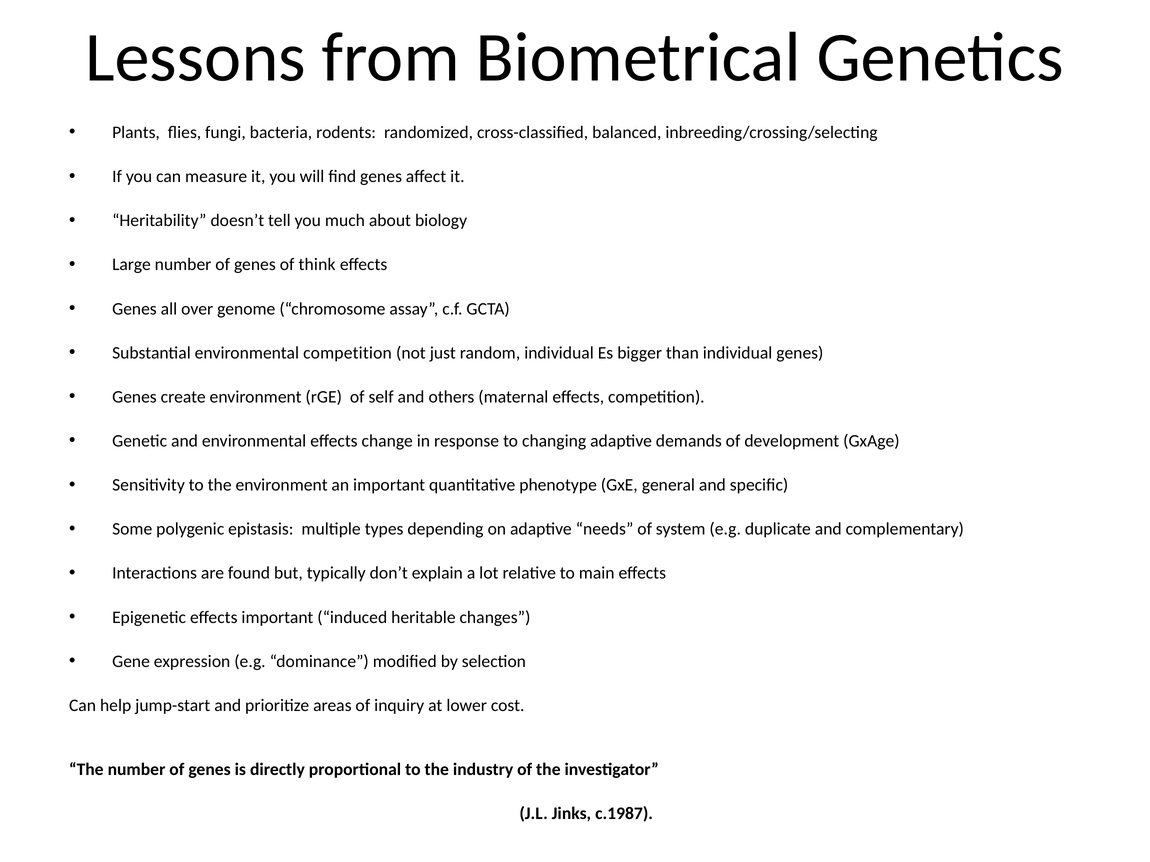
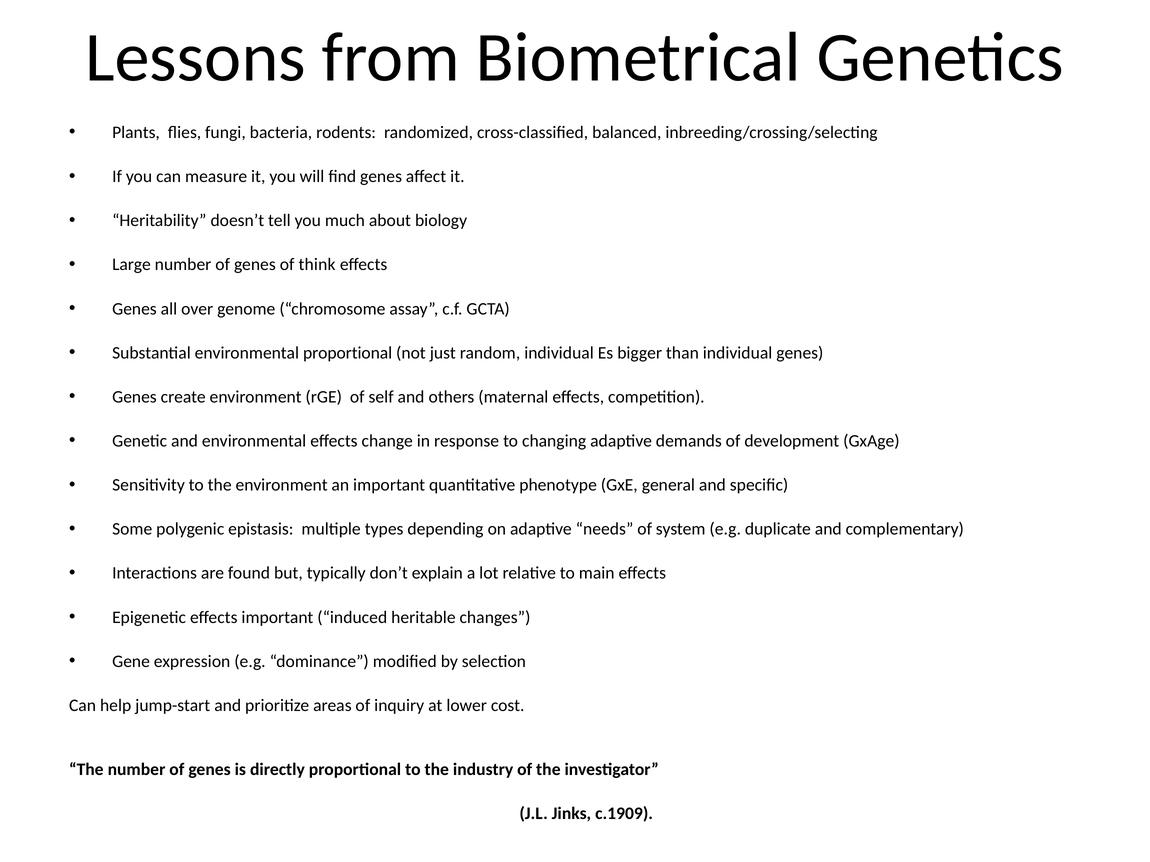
environmental competition: competition -> proportional (348, 353)
c.1987: c.1987 -> c.1909 (624, 814)
